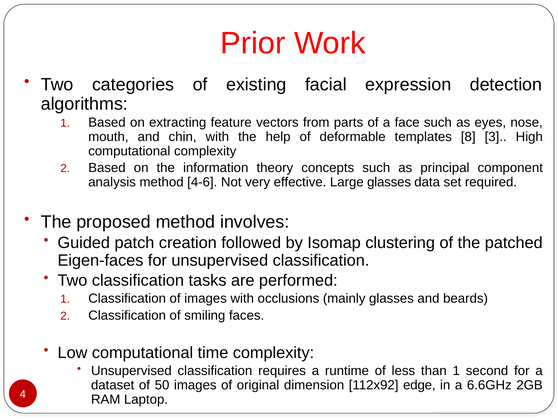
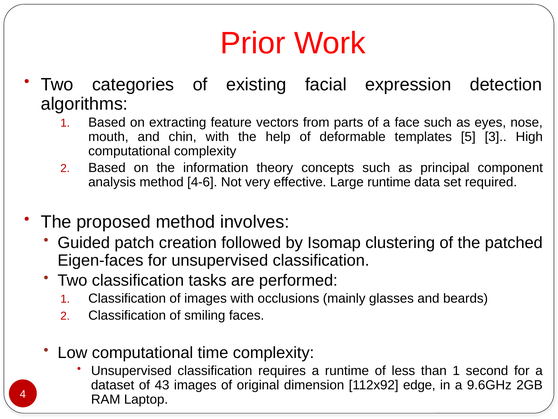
8: 8 -> 5 (468, 137)
Large glasses: glasses -> runtime (389, 182)
50: 50 -> 43 (162, 385)
6.6GHz: 6.6GHz -> 9.6GHz (489, 385)
